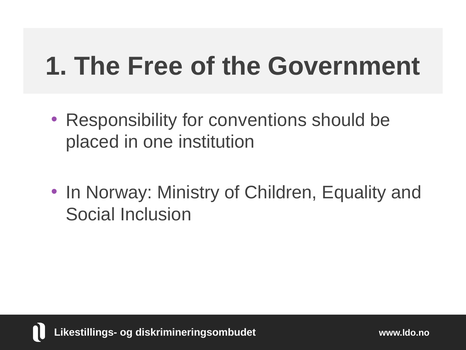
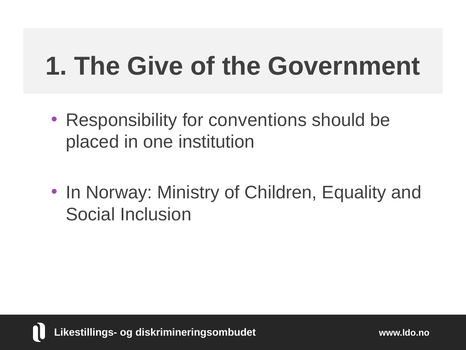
Free: Free -> Give (155, 66)
